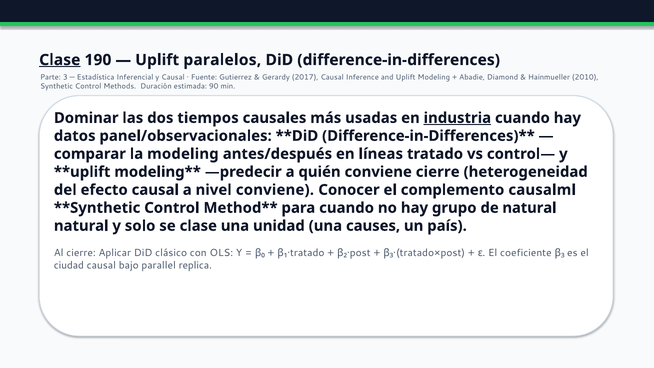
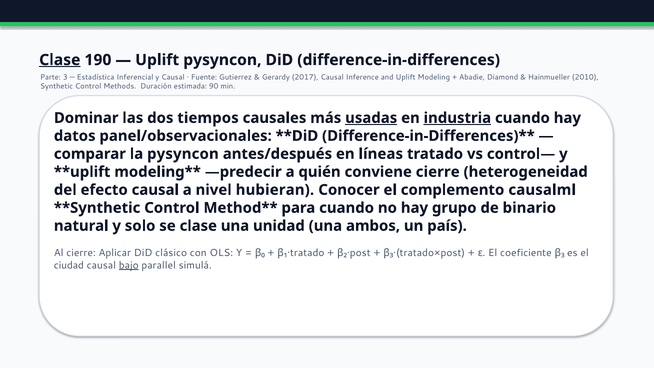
Uplift paralelos: paralelos -> pysyncon (222, 60)
usadas underline: none -> present (371, 118)
la modeling: modeling -> pysyncon (183, 154)
nivel conviene: conviene -> hubieran (275, 190)
de natural: natural -> binario (529, 208)
causes: causes -> ambos (373, 226)
bajo underline: none -> present (129, 265)
replica: replica -> simulá (195, 265)
